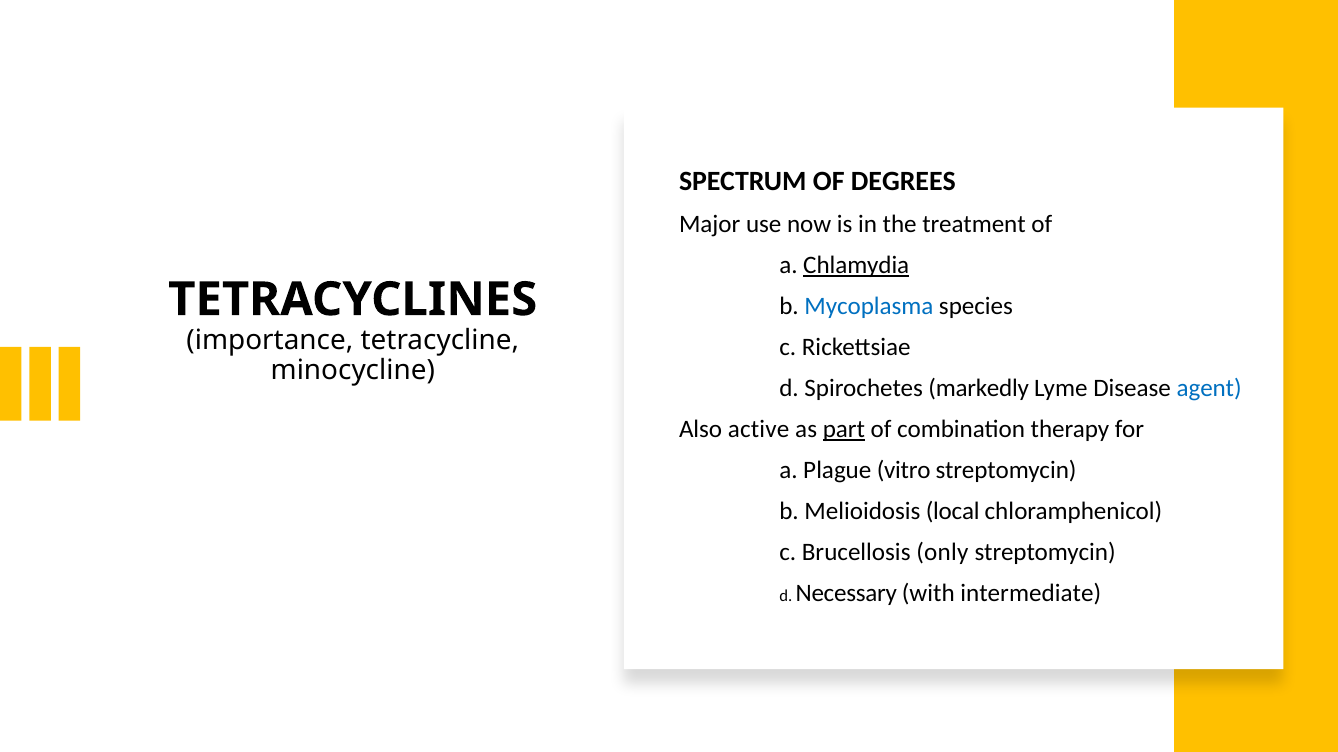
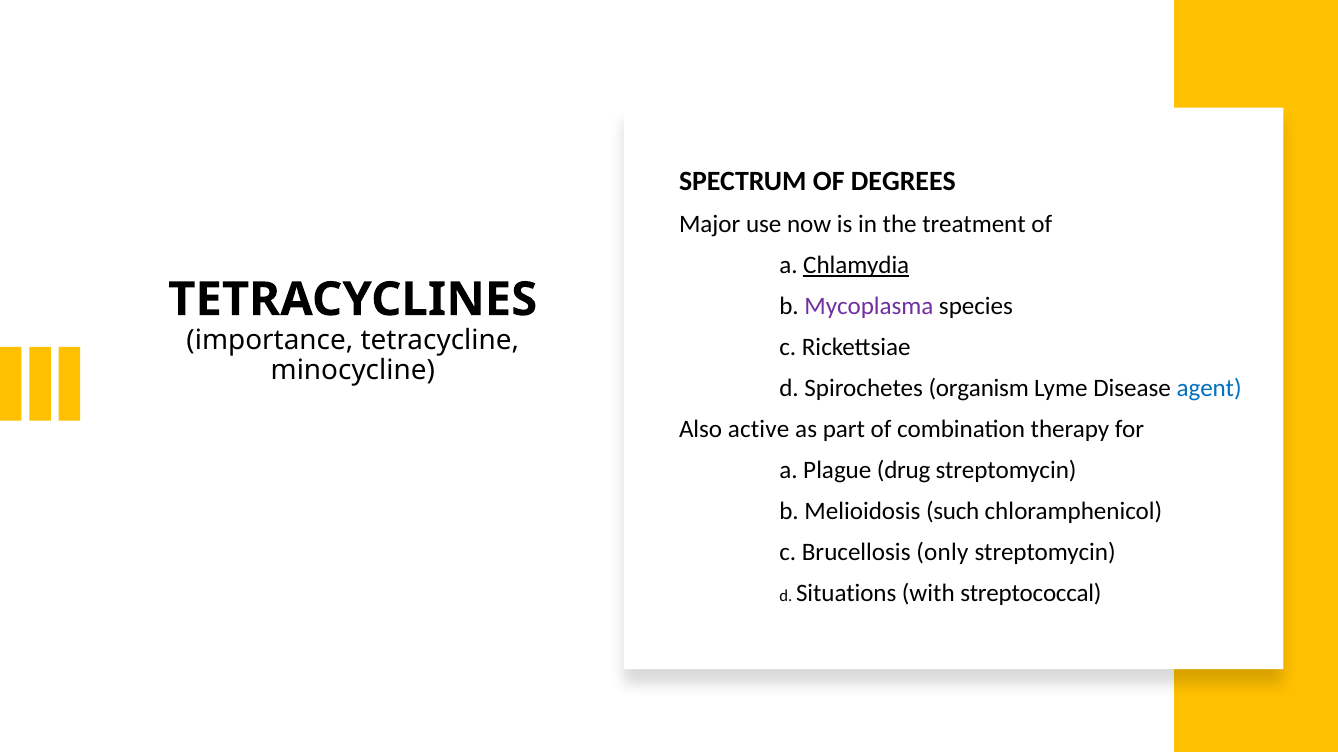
Mycoplasma colour: blue -> purple (869, 306)
markedly: markedly -> organism (979, 388)
part underline: present -> none (844, 430)
vitro: vitro -> drug (904, 471)
local: local -> such (953, 512)
Necessary: Necessary -> Situations (846, 594)
intermediate: intermediate -> streptococcal (1031, 594)
